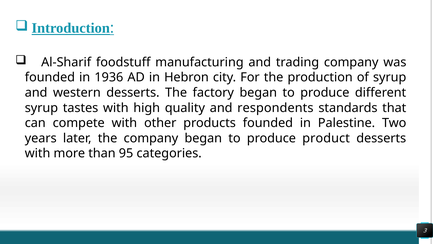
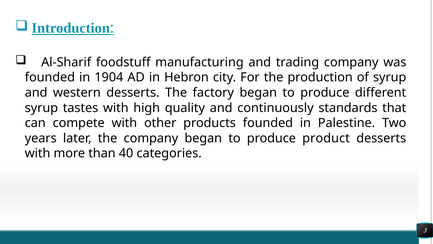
1936: 1936 -> 1904 (109, 77)
respondents: respondents -> continuously (275, 108)
95: 95 -> 40 (126, 153)
